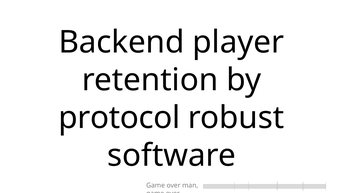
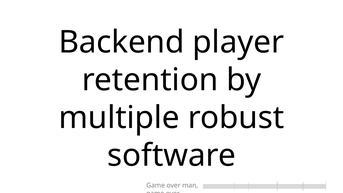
protocol: protocol -> multiple (119, 118)
